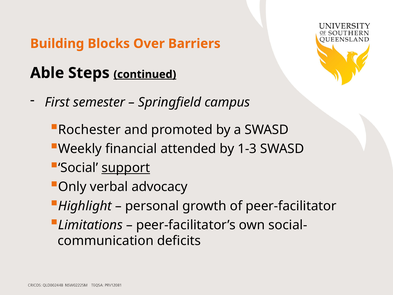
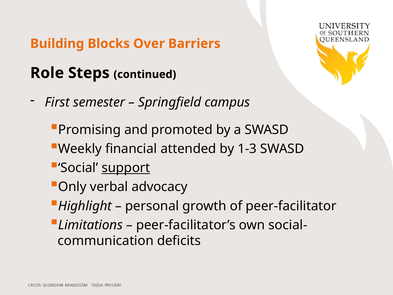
Able: Able -> Role (47, 73)
continued underline: present -> none (145, 74)
Rochester: Rochester -> Promising (90, 130)
